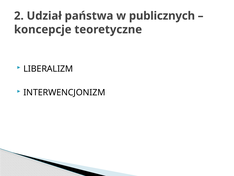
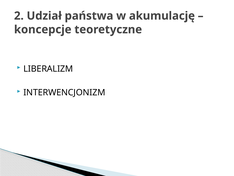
publicznych: publicznych -> akumulację (162, 16)
